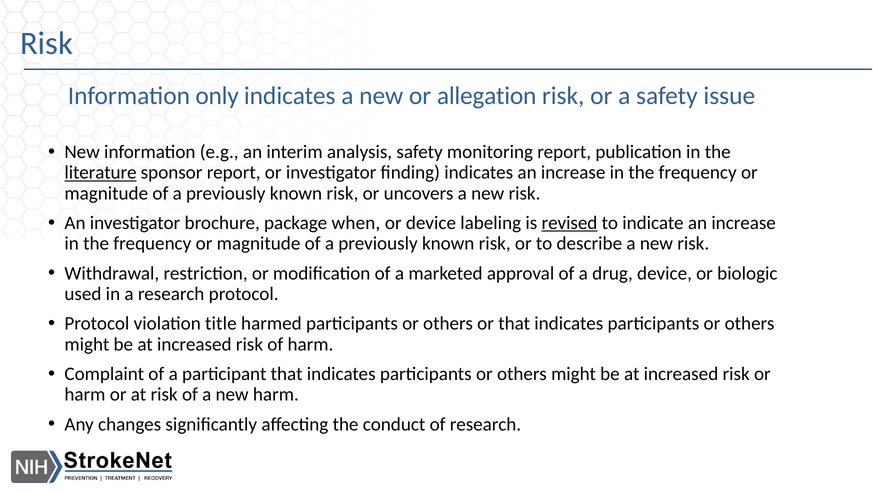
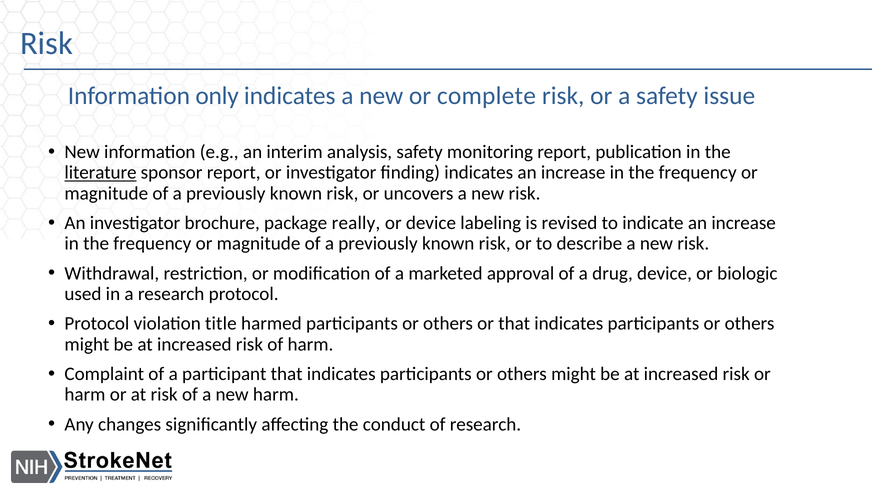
allegation: allegation -> complete (486, 96)
when: when -> really (356, 223)
revised underline: present -> none (569, 223)
